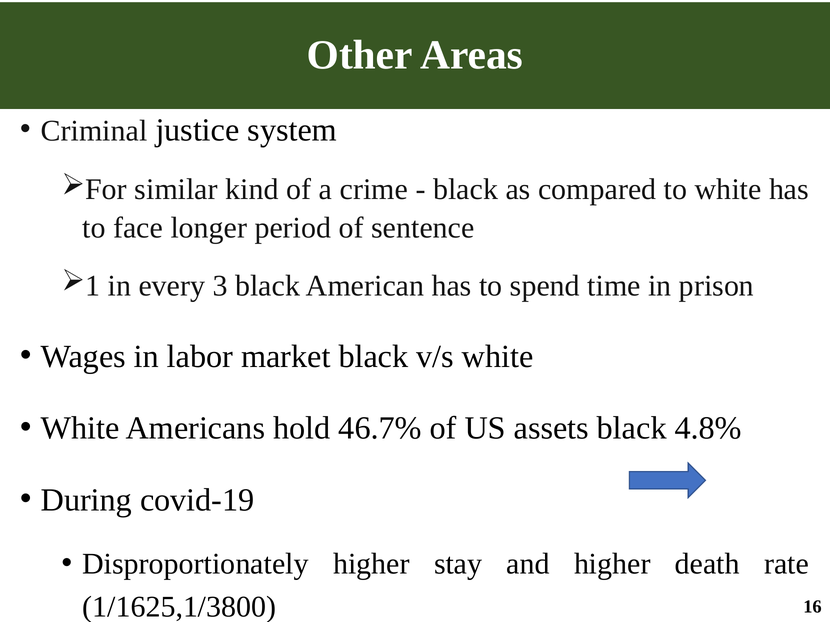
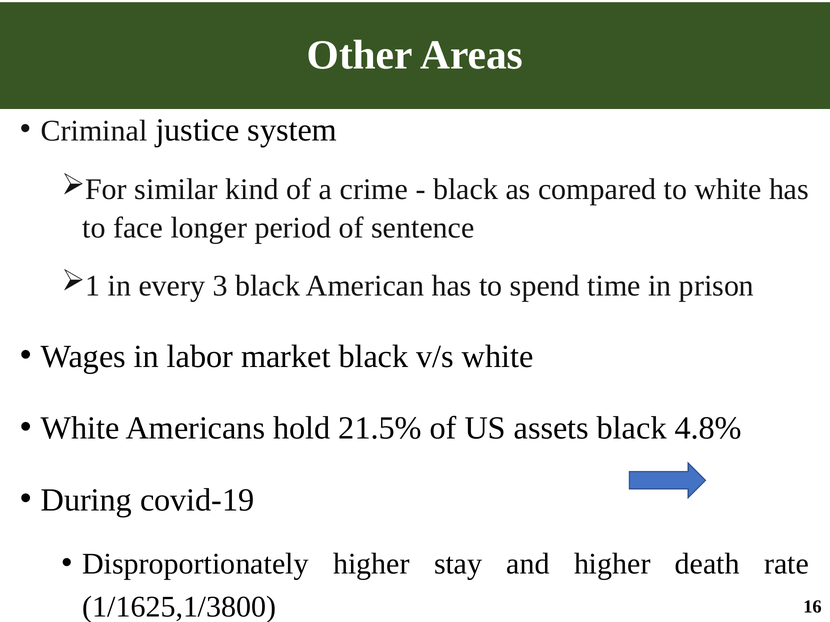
46.7%: 46.7% -> 21.5% (380, 429)
